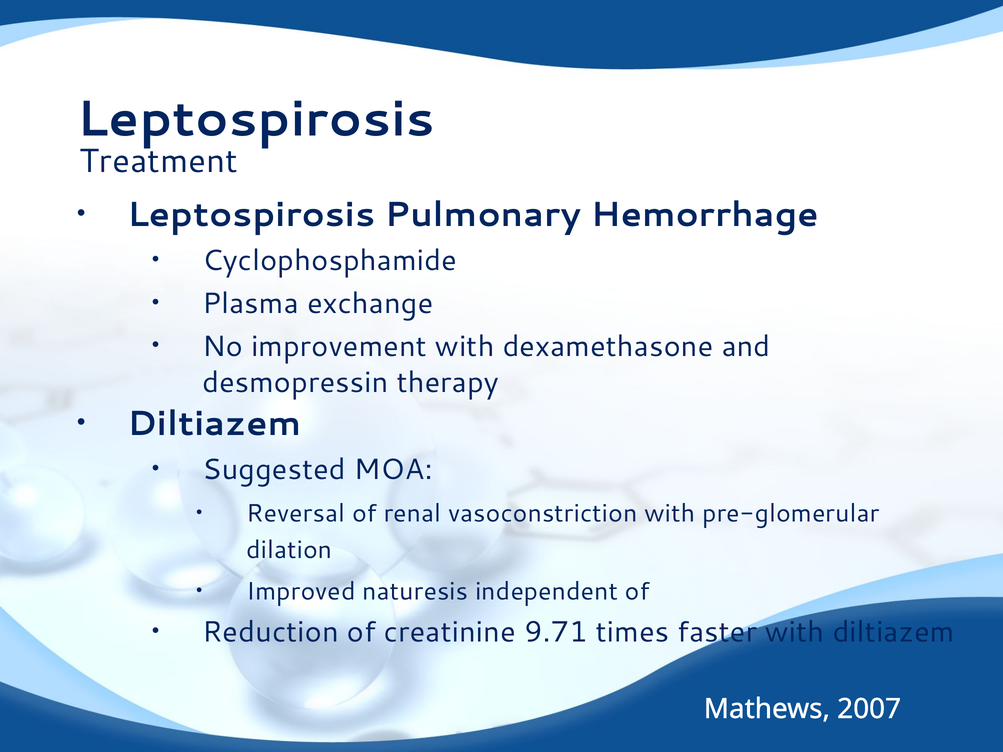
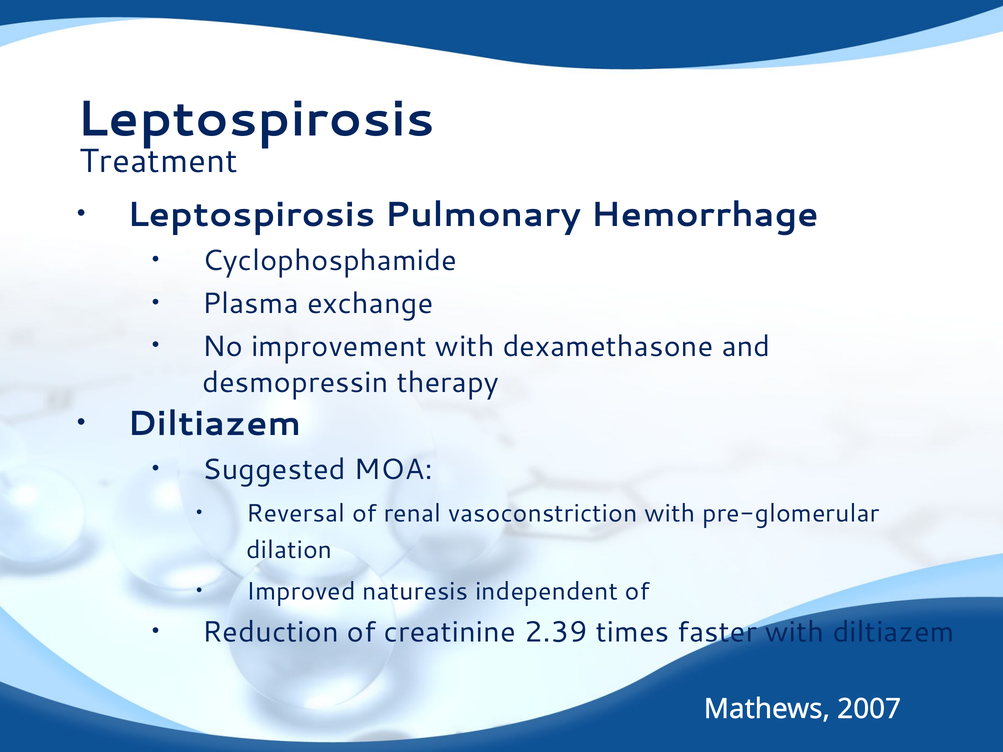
9.71: 9.71 -> 2.39 (556, 632)
